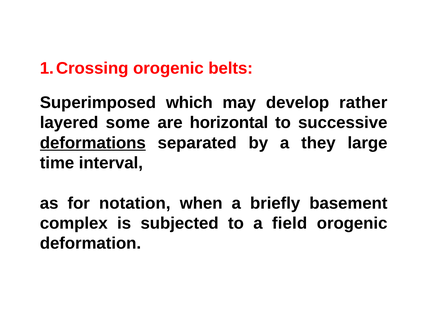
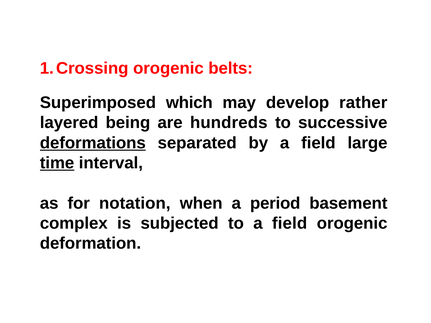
some: some -> being (128, 123)
horizontal: horizontal -> hundreds (229, 123)
by a they: they -> field (318, 143)
time underline: none -> present (57, 163)
briefly: briefly -> period (275, 203)
